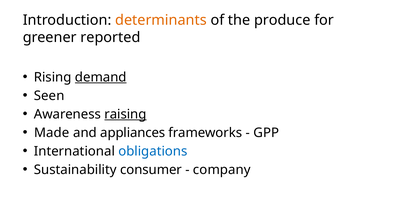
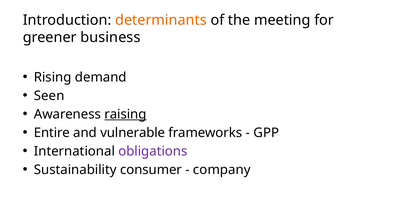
produce: produce -> meeting (282, 20)
reported: reported -> business (110, 37)
demand underline: present -> none (101, 77)
Made: Made -> Entire (52, 133)
appliances: appliances -> vulnerable (133, 133)
obligations colour: blue -> purple (153, 151)
